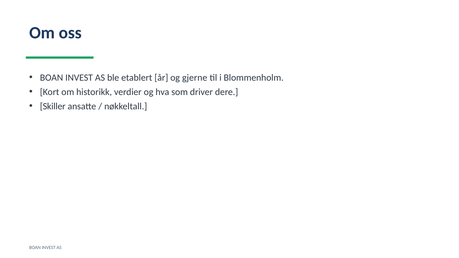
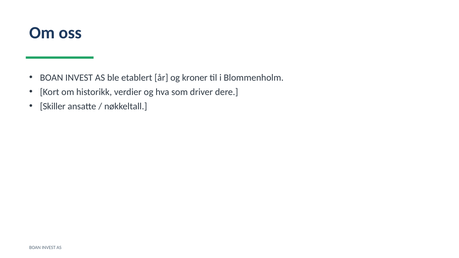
gjerne: gjerne -> kroner (195, 78)
